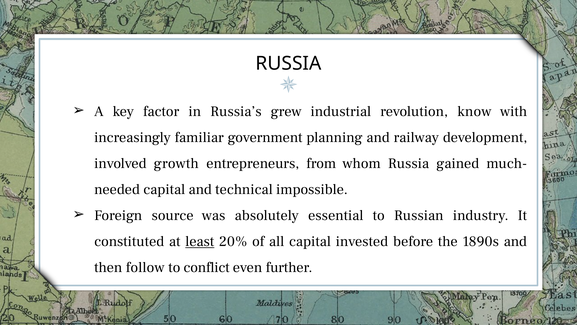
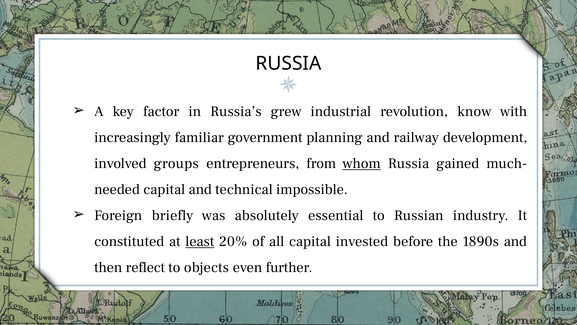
growth: growth -> groups (176, 163)
whom underline: none -> present (362, 163)
source: source -> briefly (172, 215)
follow: follow -> reflect (145, 267)
conflict: conflict -> objects (206, 267)
